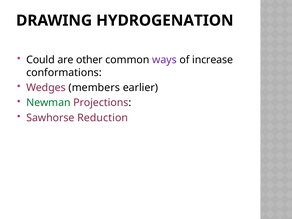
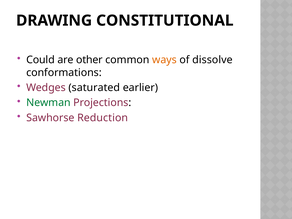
HYDROGENATION: HYDROGENATION -> CONSTITUTIONAL (165, 21)
ways colour: purple -> orange (164, 60)
increase: increase -> dissolve (212, 60)
members: members -> saturated (94, 88)
